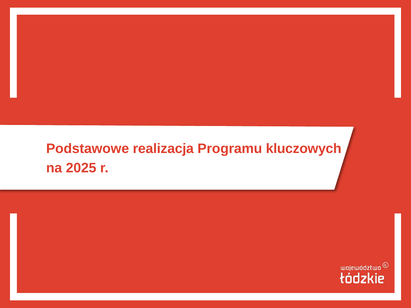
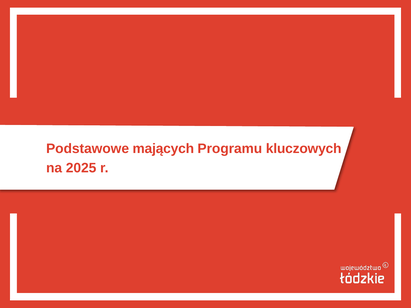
realizacja: realizacja -> mających (163, 149)
